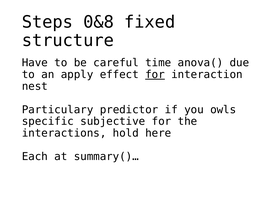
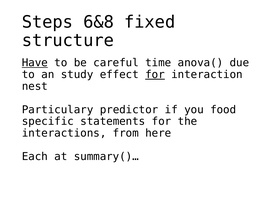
0&8: 0&8 -> 6&8 (99, 22)
Have underline: none -> present (35, 63)
apply: apply -> study (77, 74)
owls: owls -> food (223, 109)
subjective: subjective -> statements (113, 121)
hold: hold -> from (126, 133)
